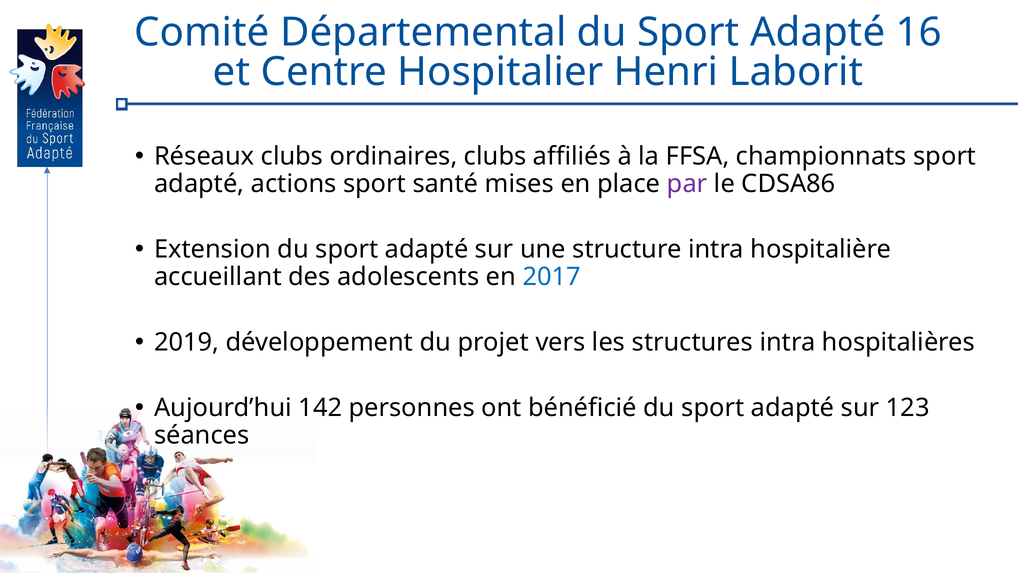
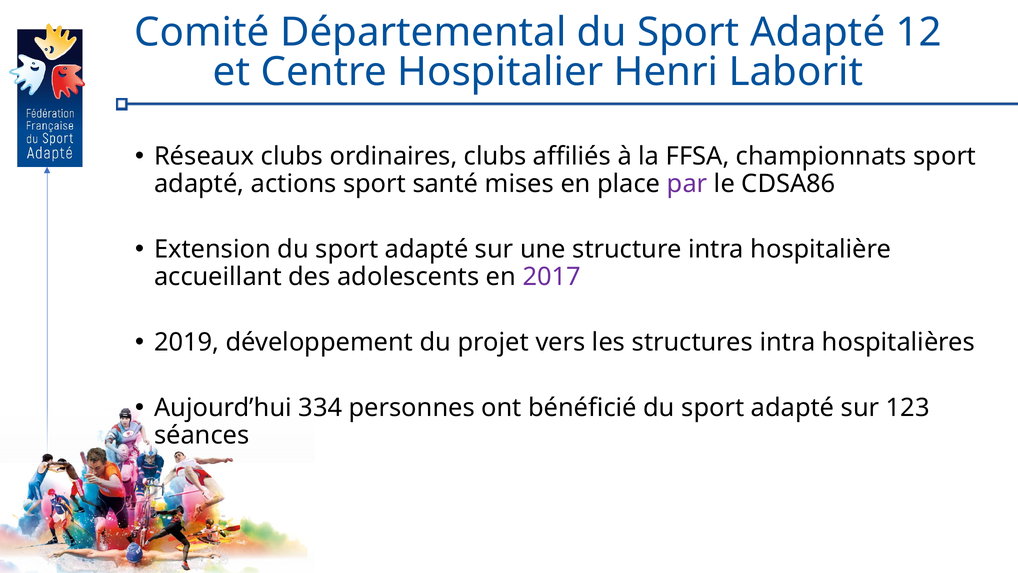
16: 16 -> 12 (919, 33)
2017 colour: blue -> purple (552, 277)
142: 142 -> 334 (320, 408)
